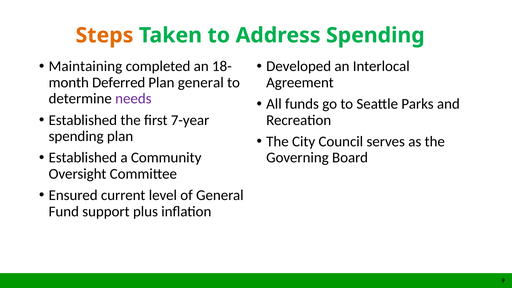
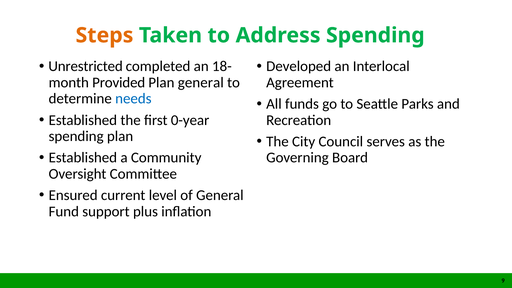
Maintaining: Maintaining -> Unrestricted (86, 66)
Deferred: Deferred -> Provided (119, 83)
needs colour: purple -> blue (133, 99)
7-year: 7-year -> 0-year (190, 120)
